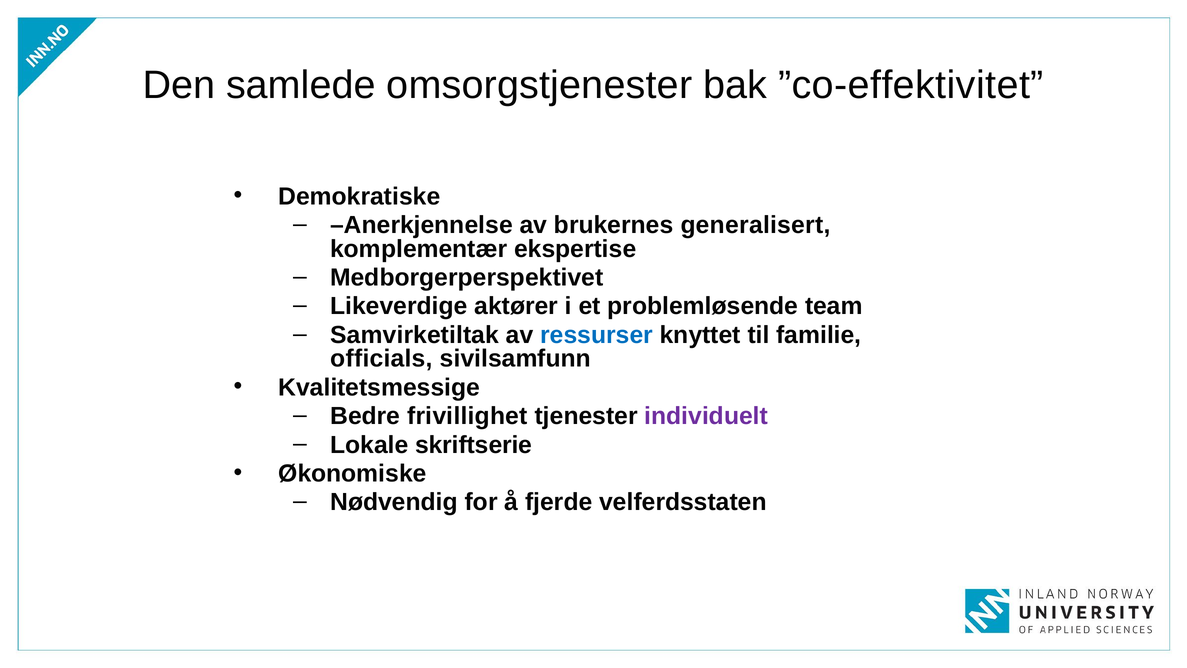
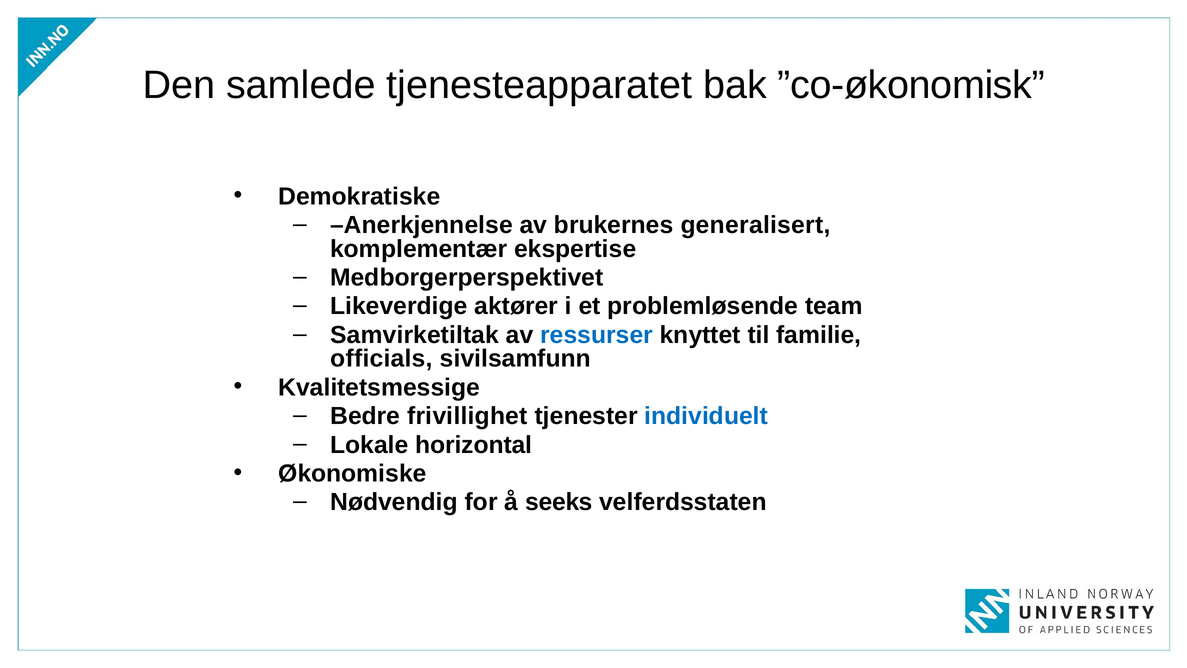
omsorgstjenester: omsorgstjenester -> tjenesteapparatet (539, 85)
”co-effektivitet: ”co-effektivitet -> ”co-økonomisk (911, 85)
individuelt colour: purple -> blue (706, 416)
skriftserie: skriftserie -> horizontal (474, 445)
fjerde: fjerde -> seeks (559, 502)
